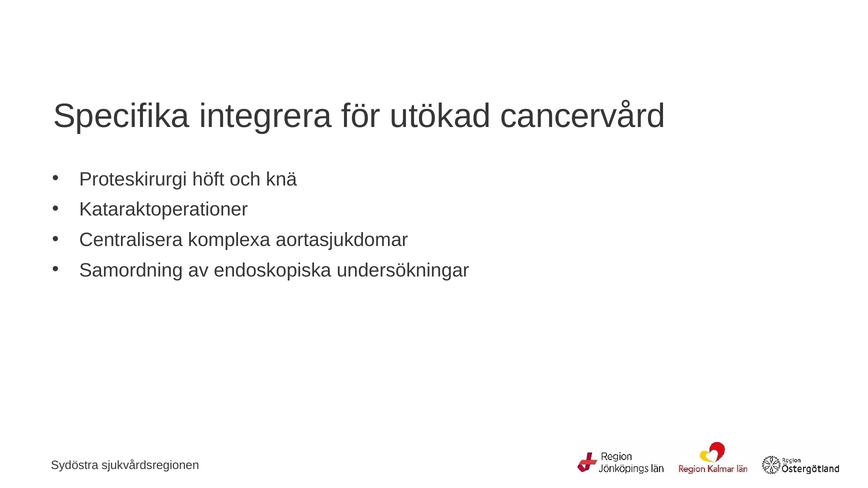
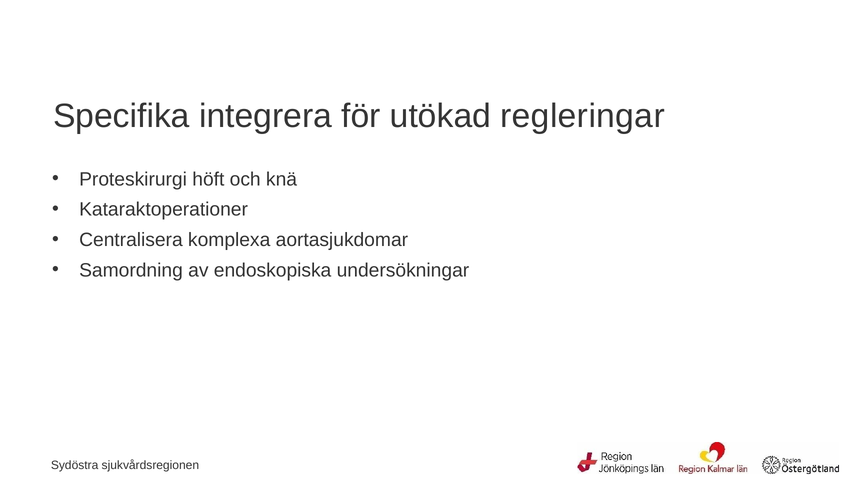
cancervård: cancervård -> regleringar (583, 116)
